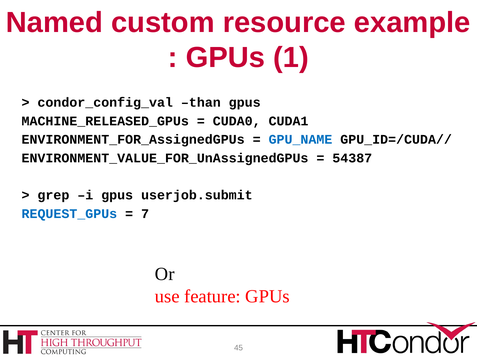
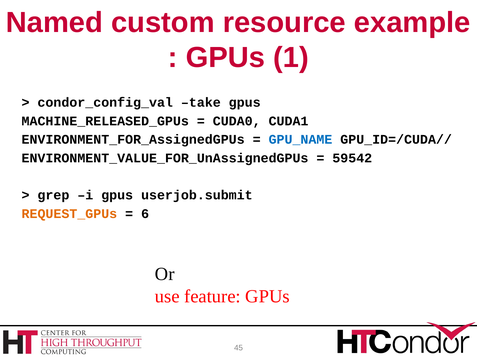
than: than -> take (201, 103)
54387: 54387 -> 59542 (352, 158)
REQUEST_GPUs colour: blue -> orange (69, 214)
7: 7 -> 6 (145, 214)
